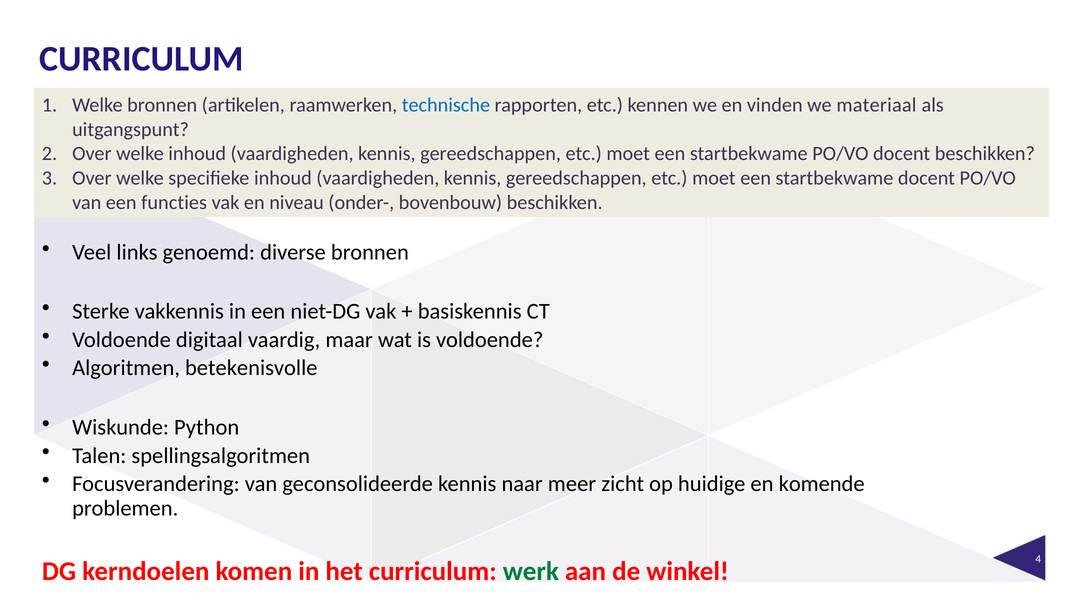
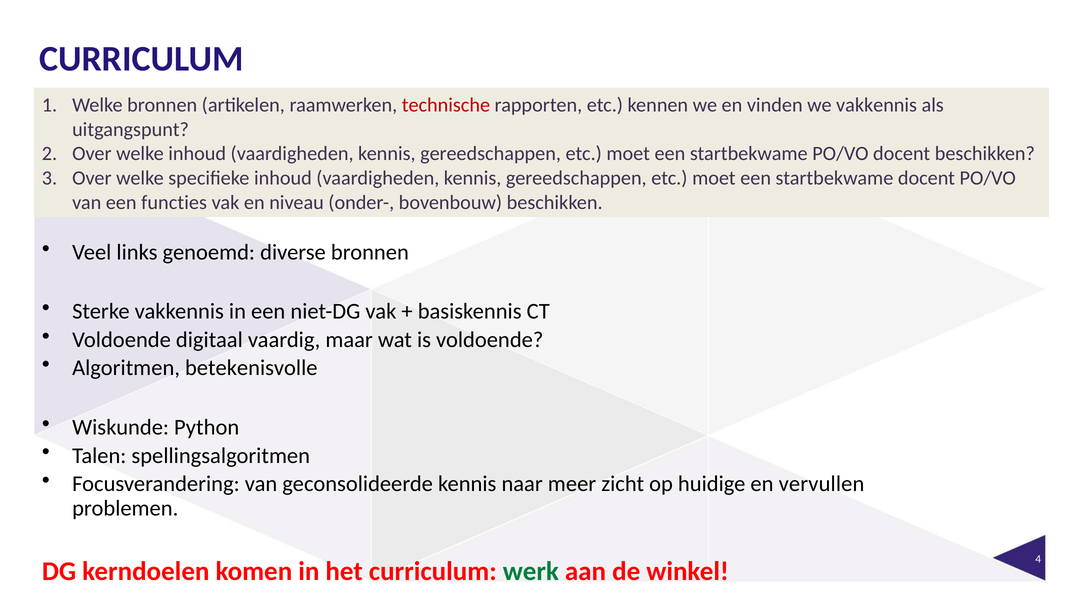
technische colour: blue -> red (446, 105)
we materiaal: materiaal -> vakkennis (877, 105)
komende: komende -> vervullen (822, 484)
